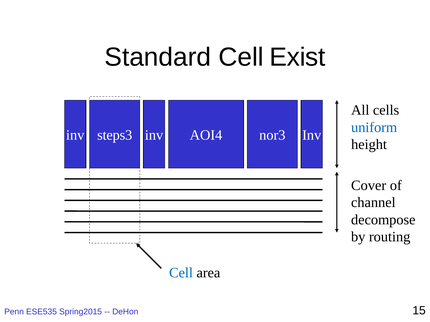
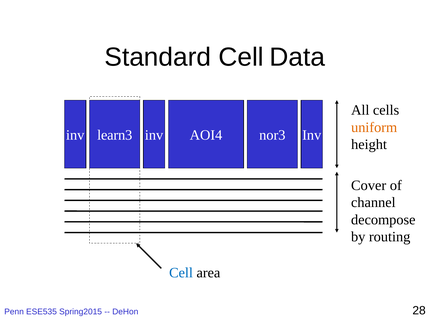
Exist: Exist -> Data (297, 57)
uniform colour: blue -> orange (374, 128)
steps3: steps3 -> learn3 (115, 135)
15: 15 -> 28 (419, 311)
